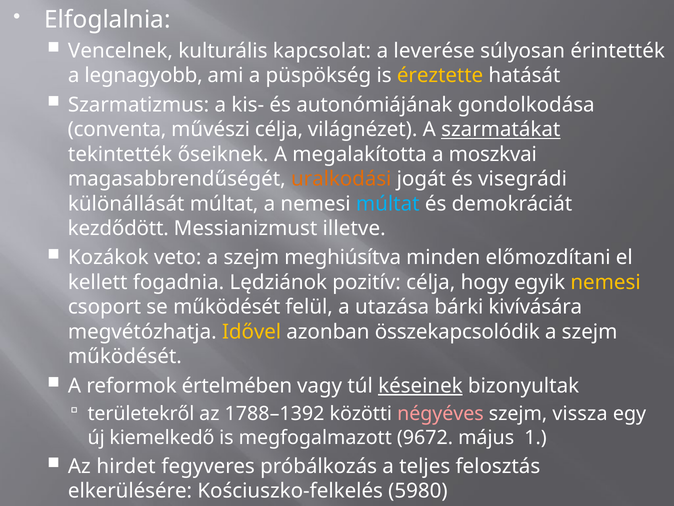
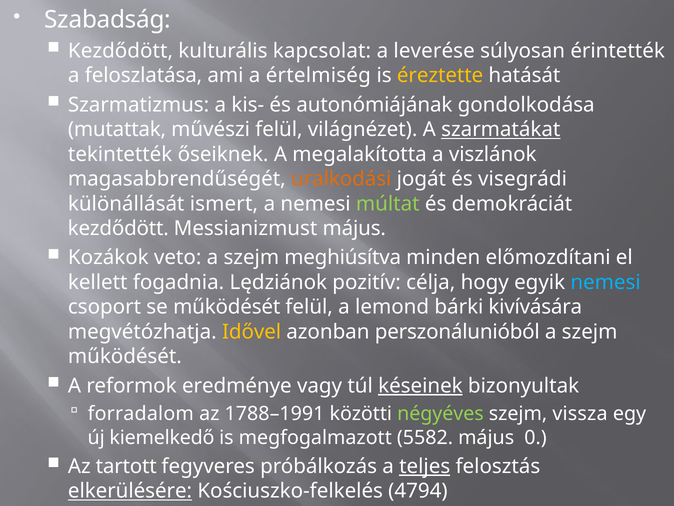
Elfoglalnia: Elfoglalnia -> Szabadság (108, 20)
Vencelnek: Vencelnek -> Kezdődött (121, 51)
legnagyobb: legnagyobb -> feloszlatása (144, 75)
püspökség: püspökség -> értelmiség (318, 75)
conventa: conventa -> mutattak (117, 129)
művészi célja: célja -> felül (279, 129)
moszkvai: moszkvai -> viszlánok (493, 154)
különállását múltat: múltat -> ismert (224, 203)
múltat colour: light blue -> light green (388, 203)
Messianizmust illetve: illetve -> május (354, 228)
nemesi colour: yellow -> light blue (606, 282)
utazása: utazása -> lemond (392, 307)
összekapcsolódik: összekapcsolódik -> perszonálunióból (457, 332)
értelmében: értelmében -> eredménye (237, 385)
területekről: területekről -> forradalom (141, 414)
1788–1392: 1788–1392 -> 1788–1991 (275, 414)
négyéves colour: pink -> light green (440, 414)
9672: 9672 -> 5582 (425, 437)
1: 1 -> 0 (536, 437)
hirdet: hirdet -> tartott (126, 466)
teljes underline: none -> present (425, 466)
elkerülésére underline: none -> present (130, 491)
5980: 5980 -> 4794 (418, 491)
